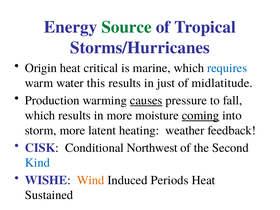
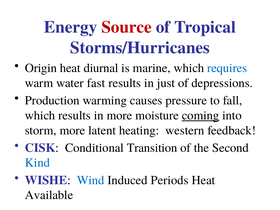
Source colour: green -> red (127, 27)
critical: critical -> diurnal (101, 68)
this: this -> fast (96, 83)
midlatitude: midlatitude -> depressions (222, 83)
causes underline: present -> none (146, 100)
weather: weather -> western (185, 130)
Northwest: Northwest -> Transition (152, 148)
Wind colour: orange -> blue (91, 180)
Sustained: Sustained -> Available (49, 195)
